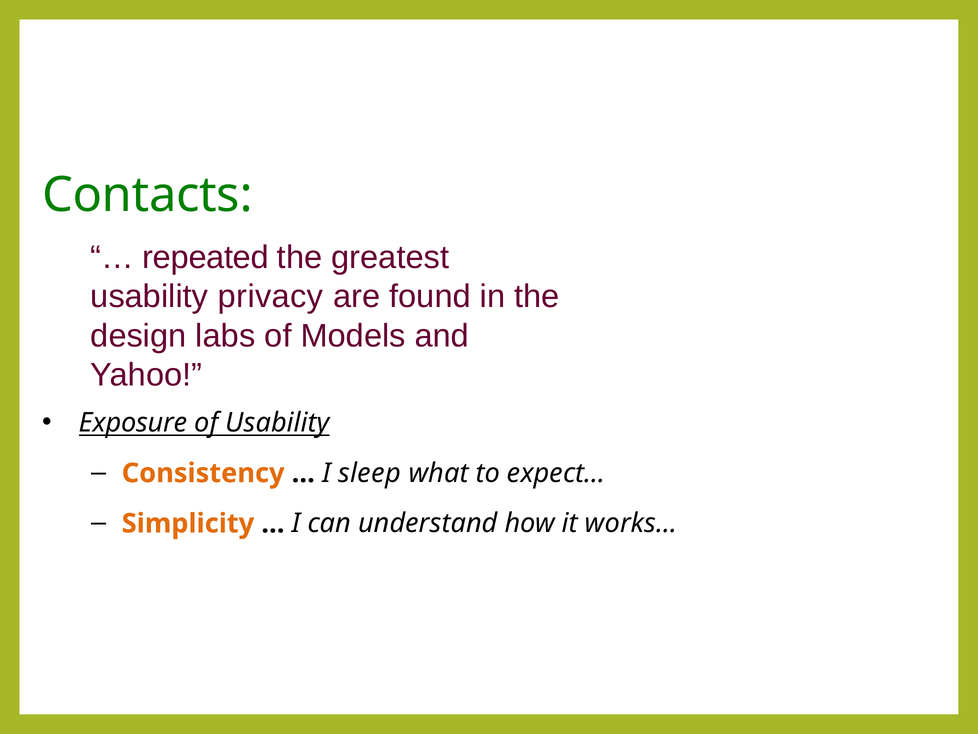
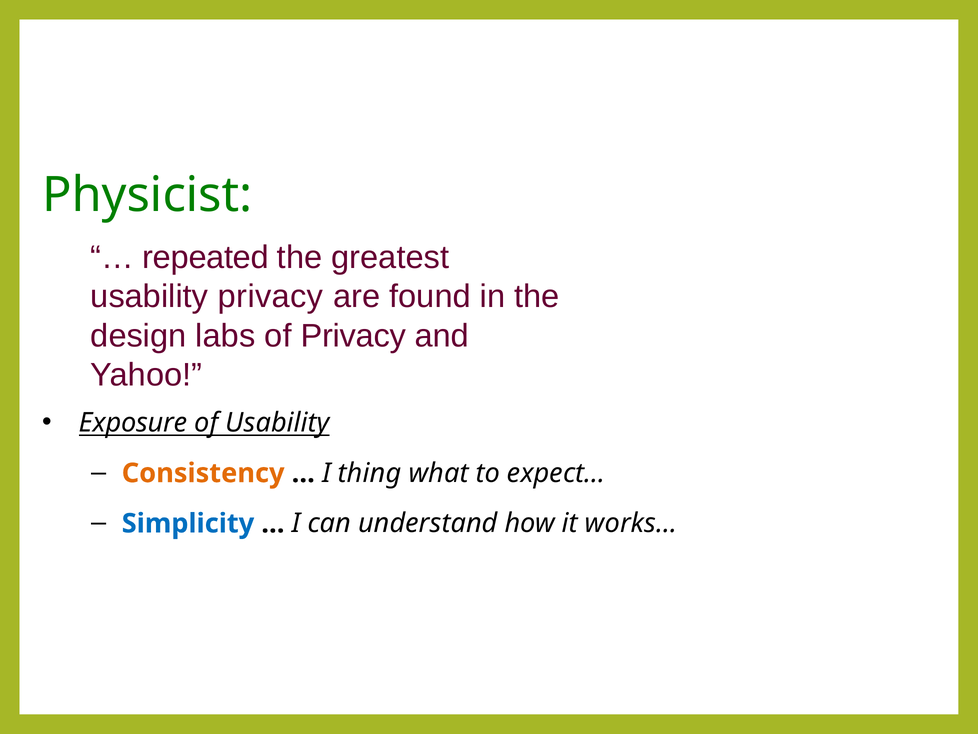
Contacts: Contacts -> Physicist (147, 195)
of Models: Models -> Privacy (353, 336)
sleep: sleep -> thing (370, 473)
Simplicity colour: orange -> blue (188, 523)
